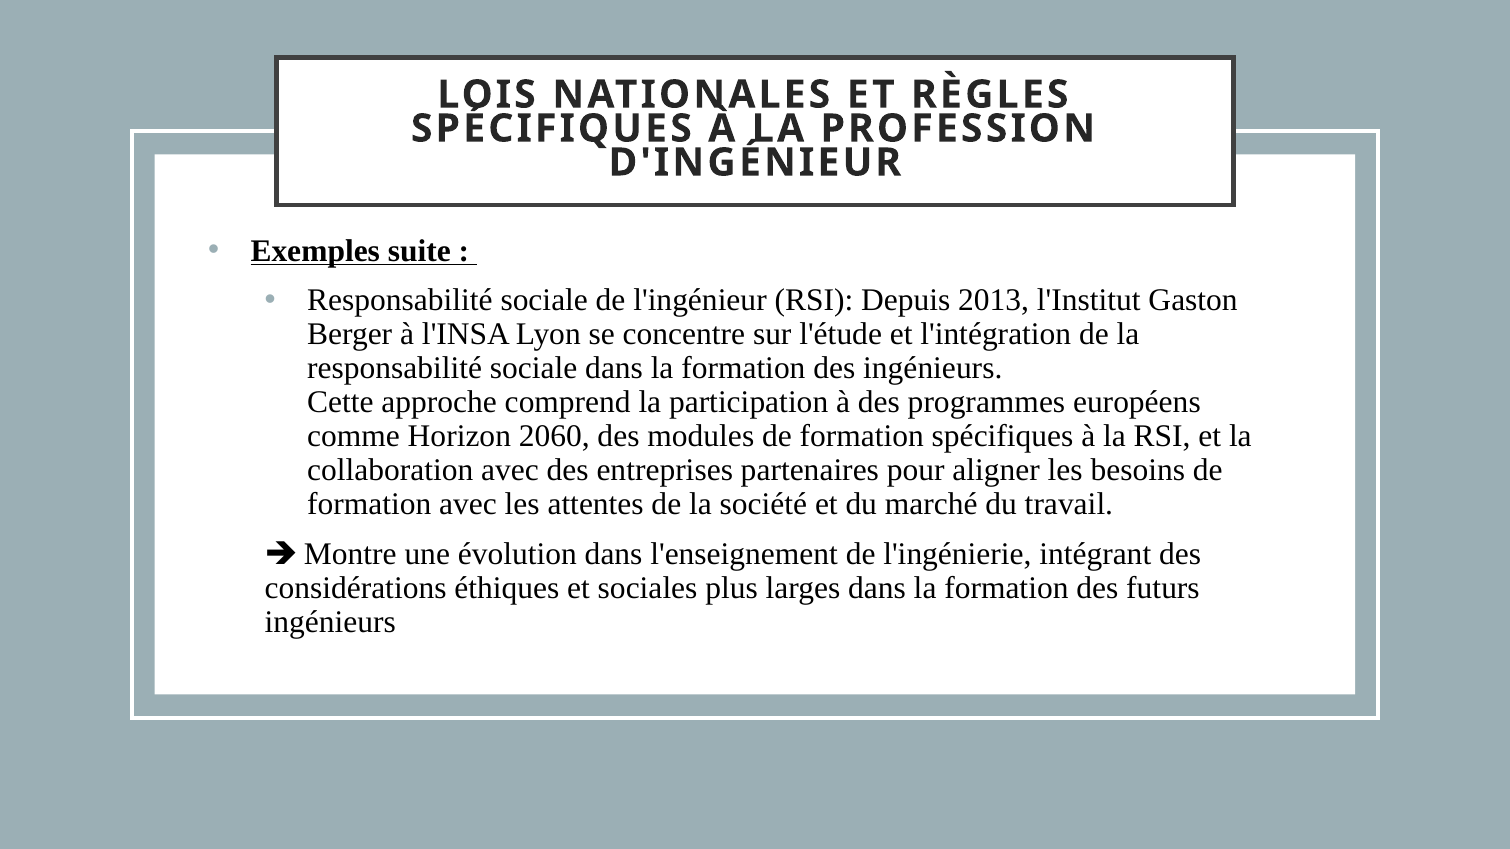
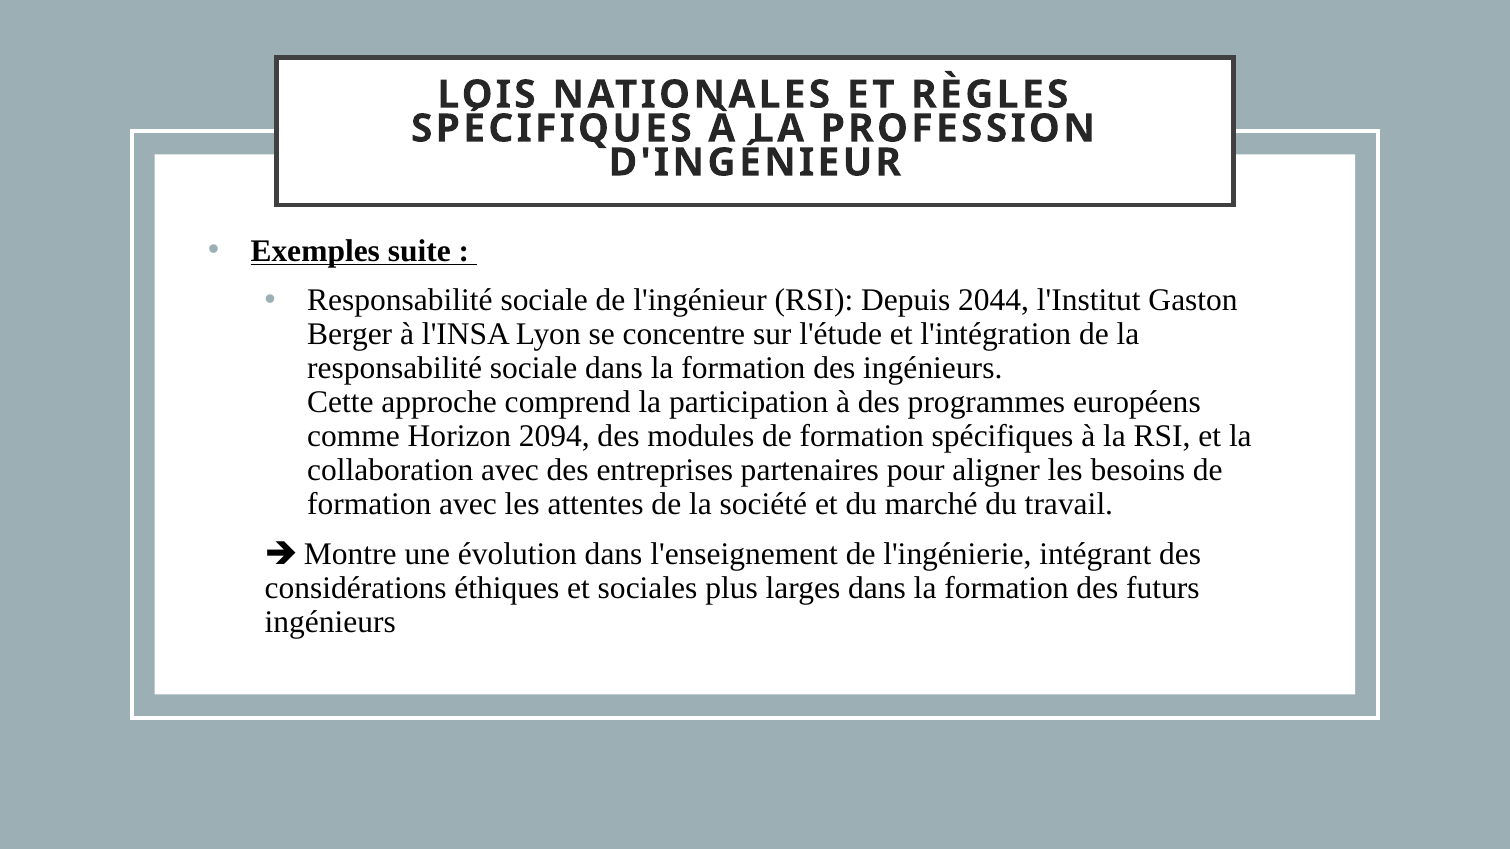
2013: 2013 -> 2044 (994, 301)
2060: 2060 -> 2094 (554, 437)
